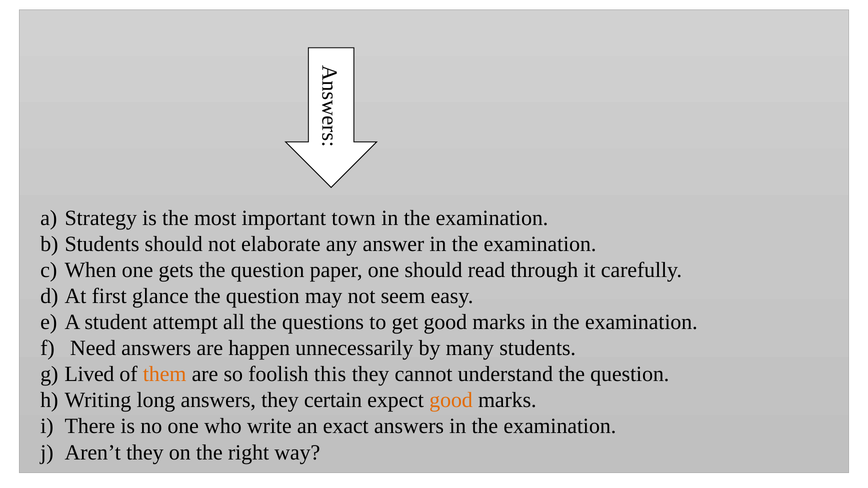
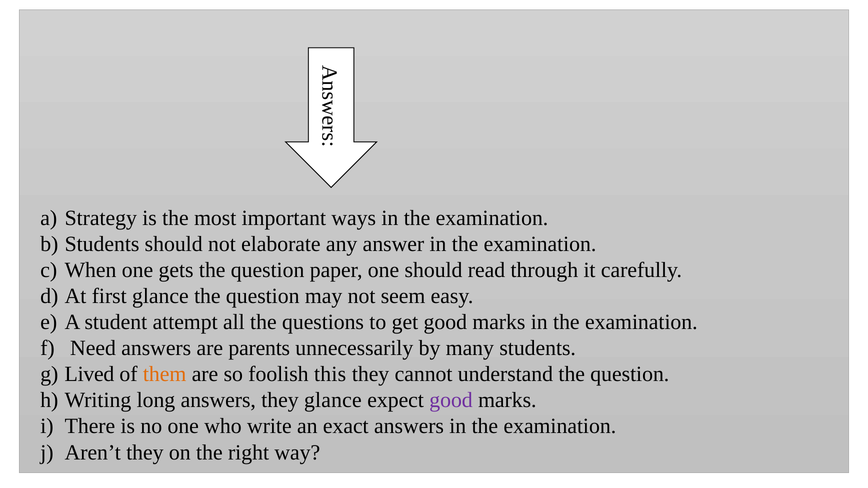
town: town -> ways (354, 218)
happen: happen -> parents (259, 348)
they certain: certain -> glance (333, 401)
good colour: orange -> purple (451, 401)
